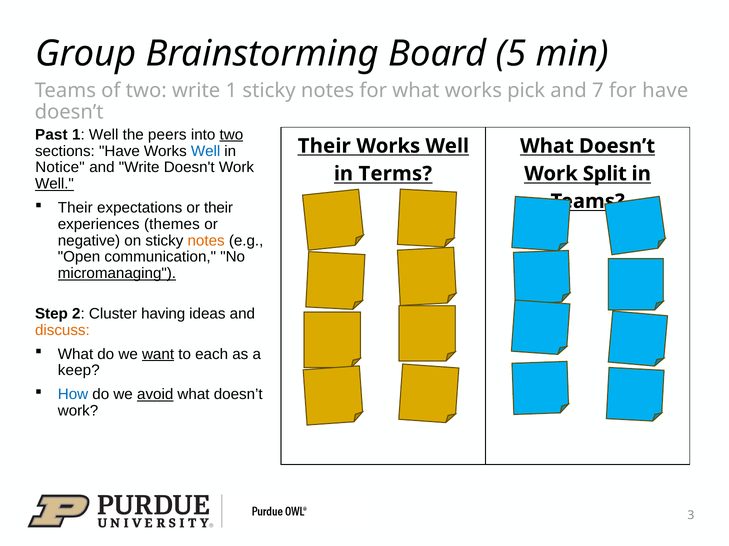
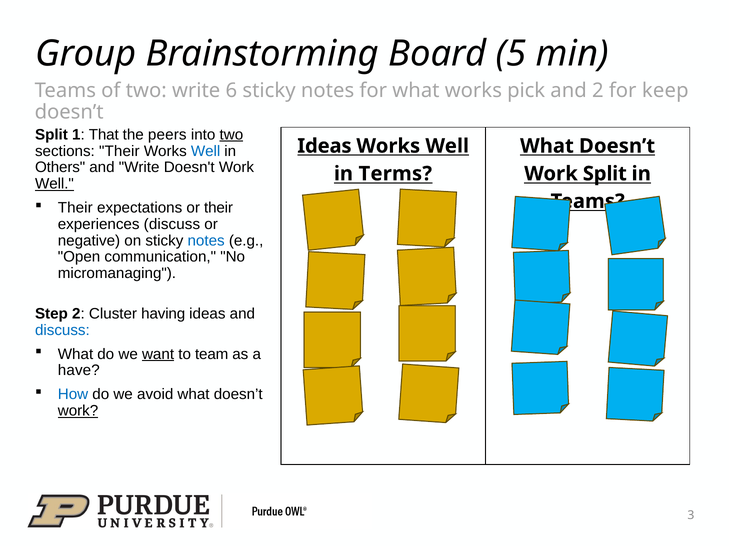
write 1: 1 -> 6 (231, 91)
and 7: 7 -> 2 (598, 91)
for have: have -> keep (665, 91)
Past: Past -> Split (51, 135)
1 Well: Well -> That (104, 135)
Their: Their -> Ideas (324, 146)
sections Have: Have -> Their (119, 151)
Notice: Notice -> Others (60, 168)
experiences themes: themes -> discuss (172, 224)
notes colour: orange -> blue (206, 241)
micromanaging underline: present -> none (117, 274)
discuss colour: orange -> blue (62, 331)
each: each -> team (212, 355)
keep: keep -> have (79, 371)
avoid underline: present -> none (155, 395)
work underline: none -> present (78, 411)
